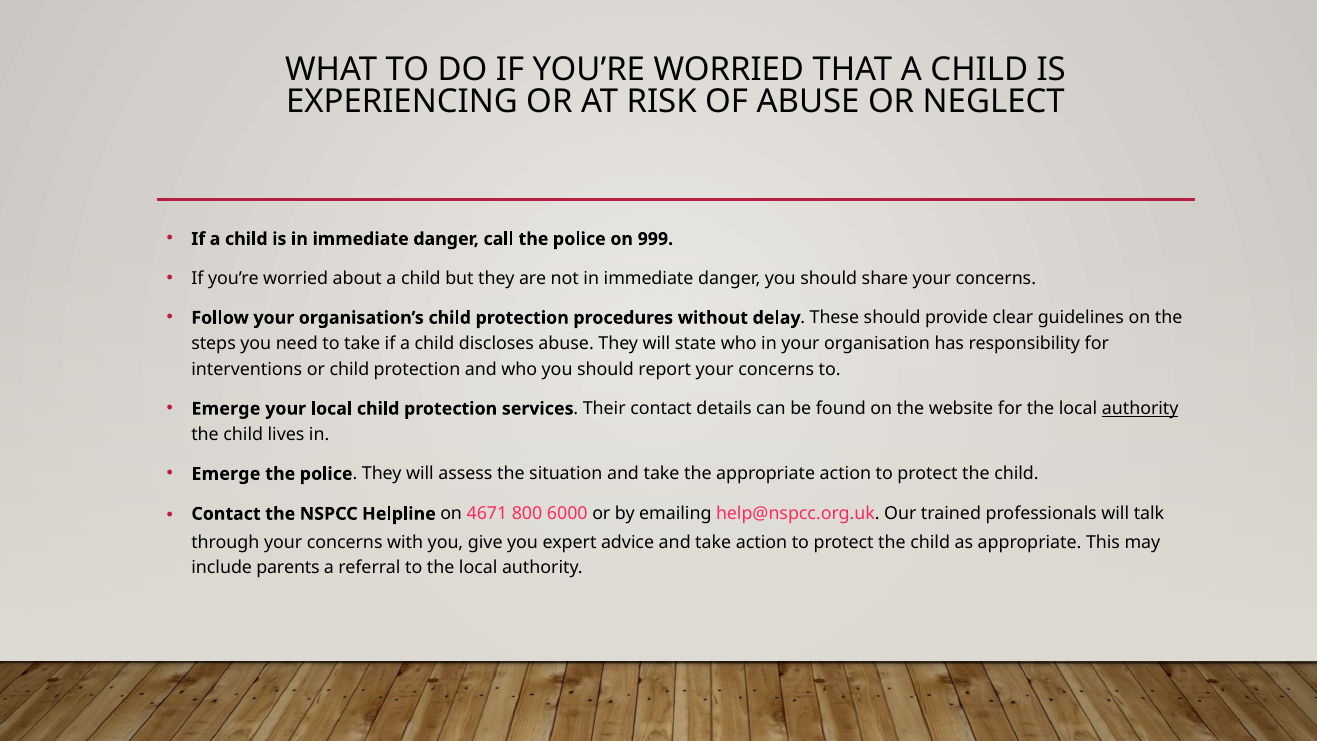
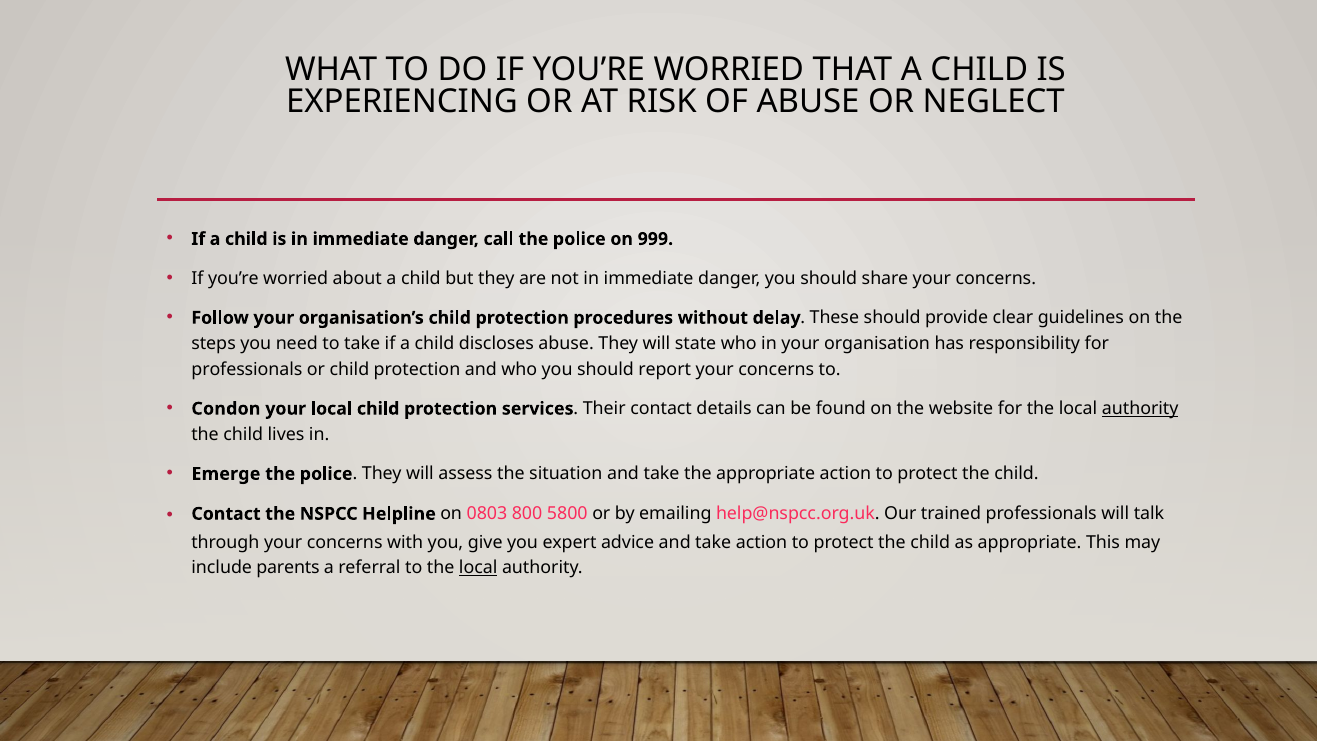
interventions: interventions -> professionals (247, 369)
Emerge: Emerge -> Condon (226, 409)
4671: 4671 -> 0803 (487, 514)
6000: 6000 -> 5800 (567, 514)
local underline: none -> present (478, 568)
